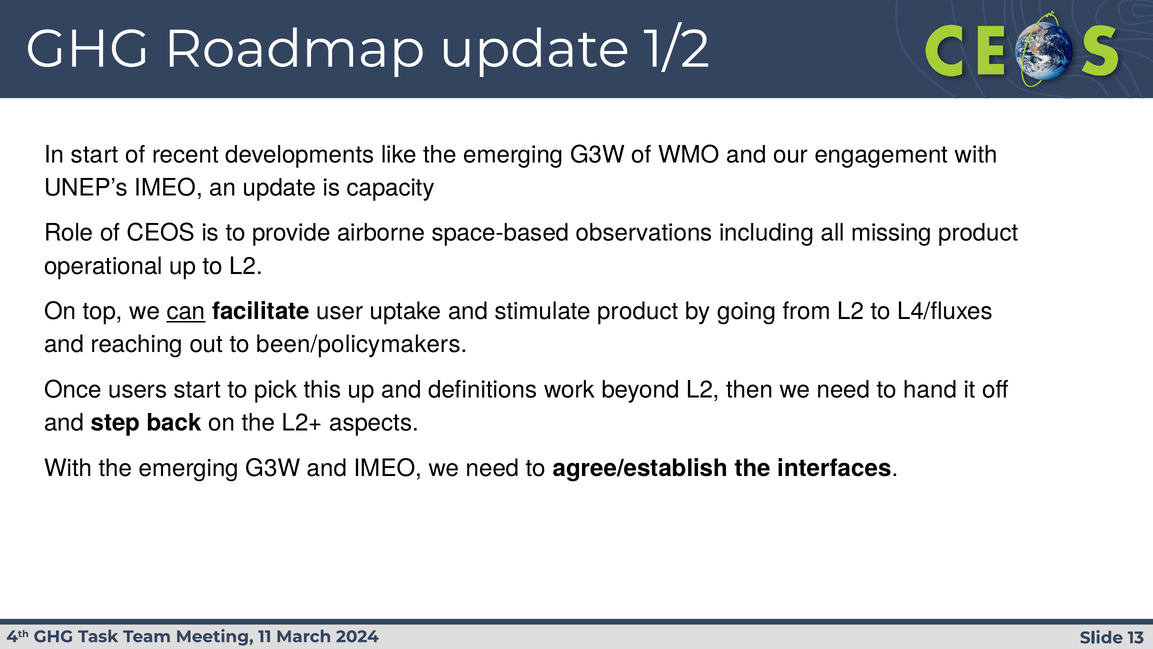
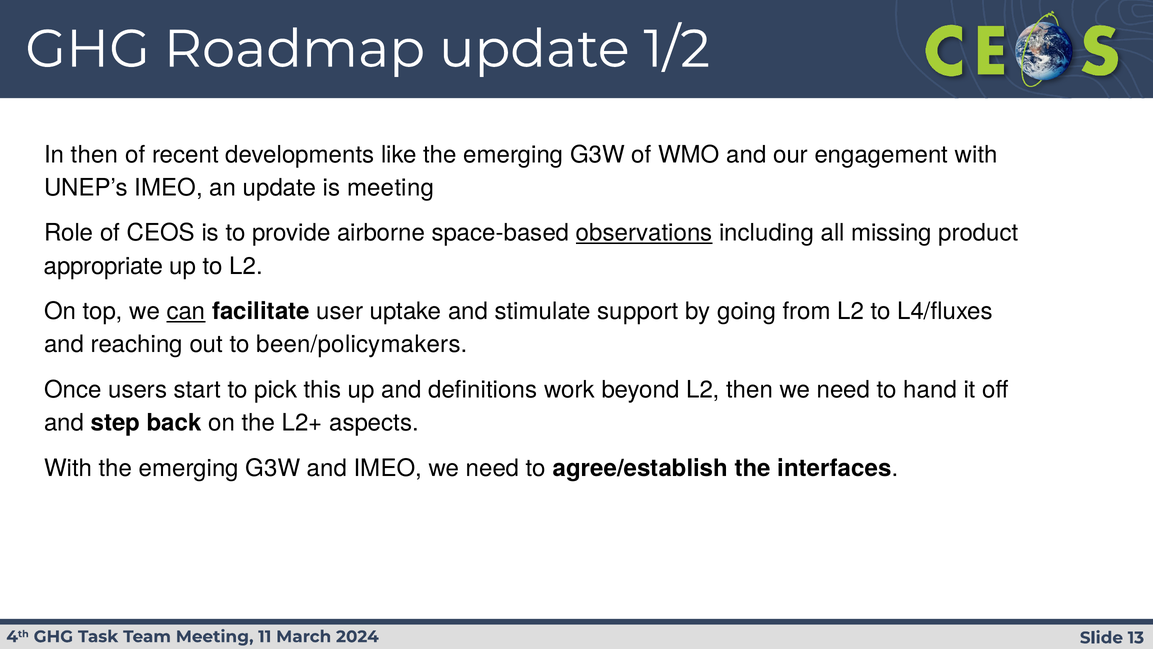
In start: start -> then (95, 154)
is capacity: capacity -> meeting (391, 188)
observations underline: none -> present (644, 233)
operational: operational -> appropriate (104, 266)
stimulate product: product -> support (638, 311)
